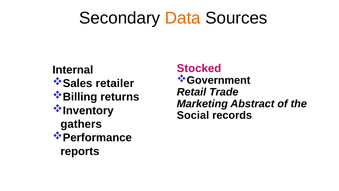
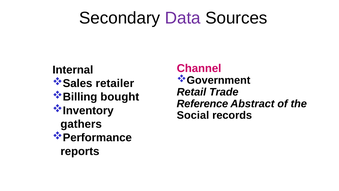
Data colour: orange -> purple (183, 18)
Stocked: Stocked -> Channel (199, 68)
returns: returns -> bought (120, 97)
Marketing: Marketing -> Reference (202, 104)
